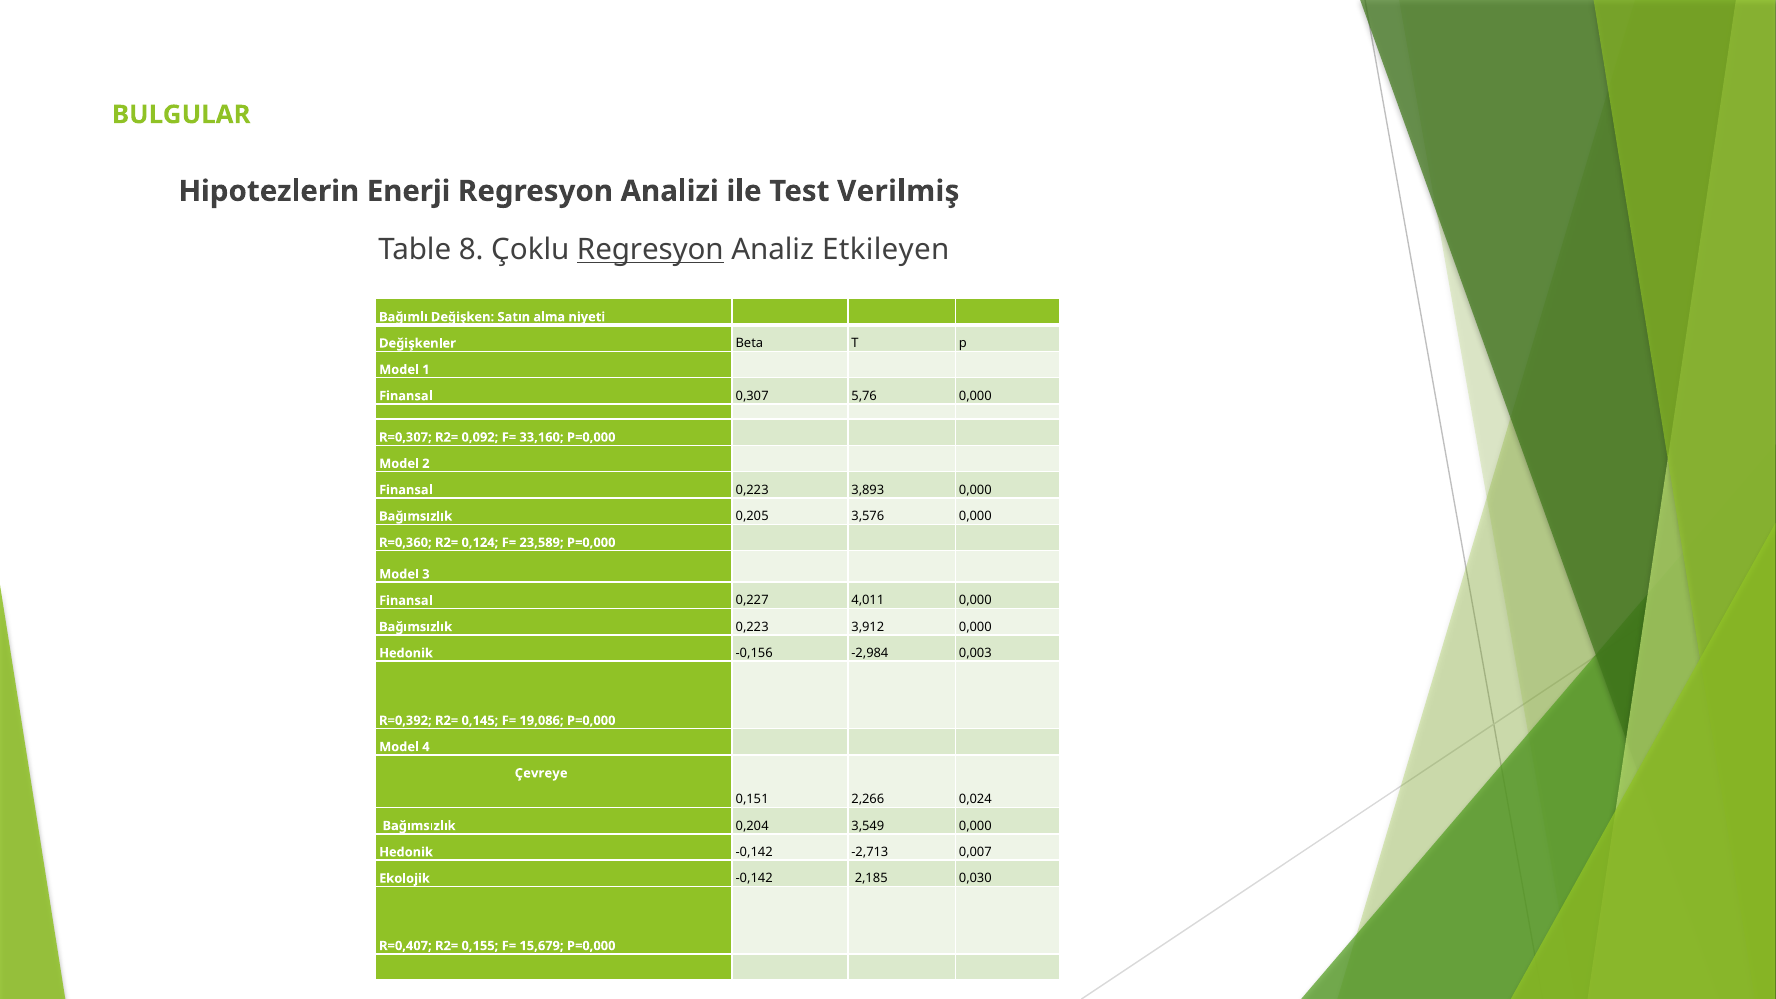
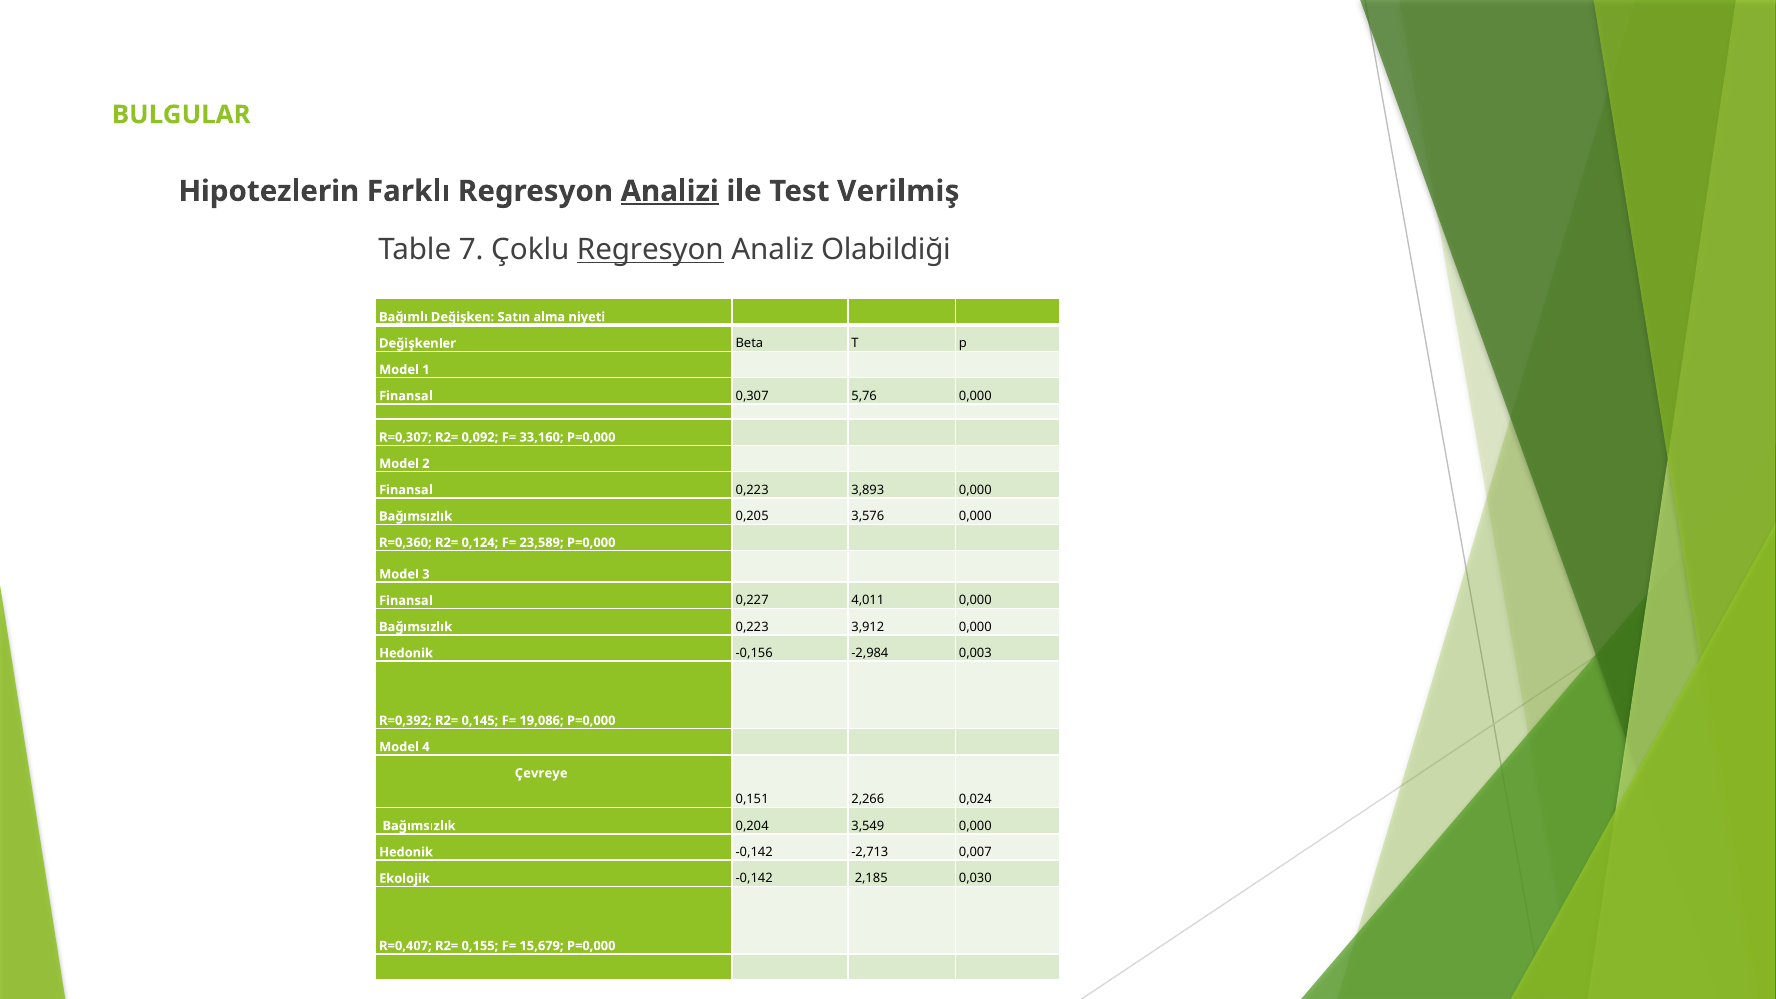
Enerji: Enerji -> Farklı (408, 191)
Analizi underline: none -> present (670, 191)
8: 8 -> 7 (471, 250)
Etkileyen: Etkileyen -> Olabildiği (886, 250)
